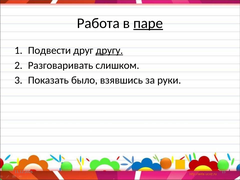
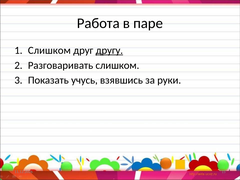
паре underline: present -> none (148, 23)
Подвести: Подвести -> Слишком (49, 50)
было: было -> учусь (84, 80)
